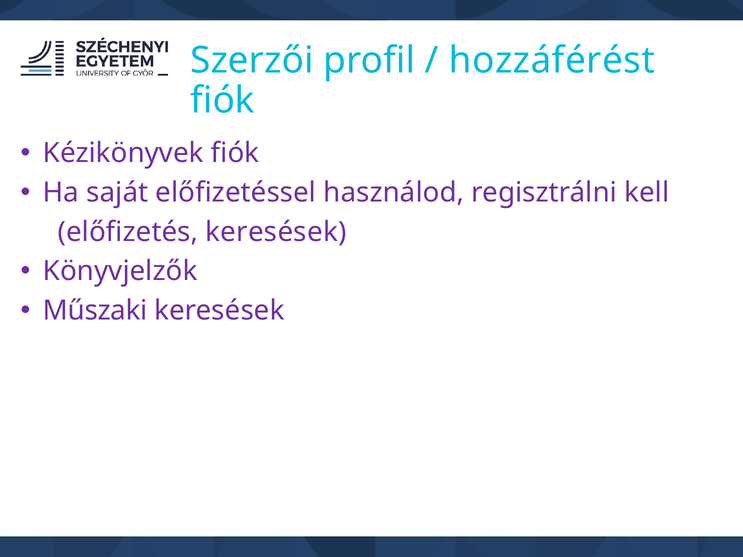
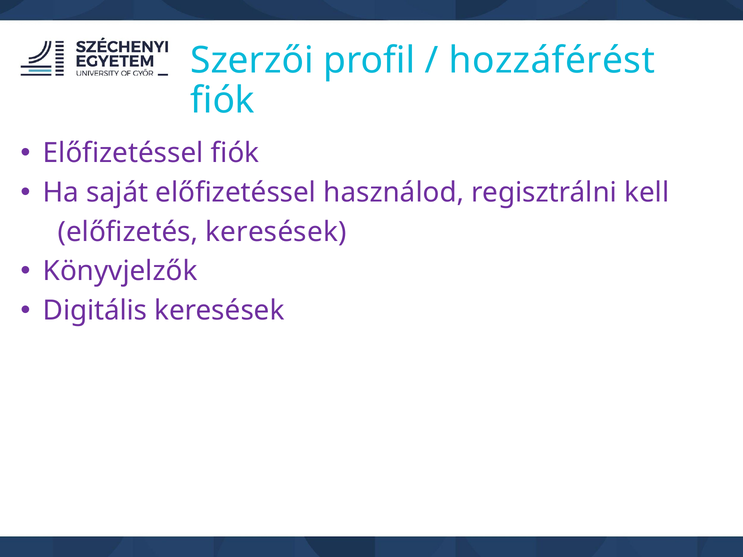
Kézikönyvek: Kézikönyvek -> Előfizetéssel (123, 153)
Műszaki: Műszaki -> Digitális (95, 311)
